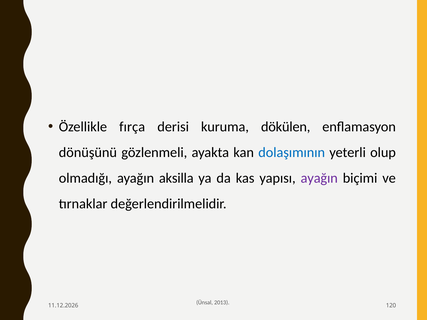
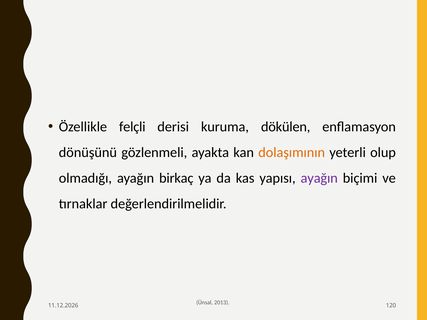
fırça: fırça -> felçli (132, 127)
dolaşımının colour: blue -> orange (292, 153)
aksilla: aksilla -> birkaç (176, 178)
